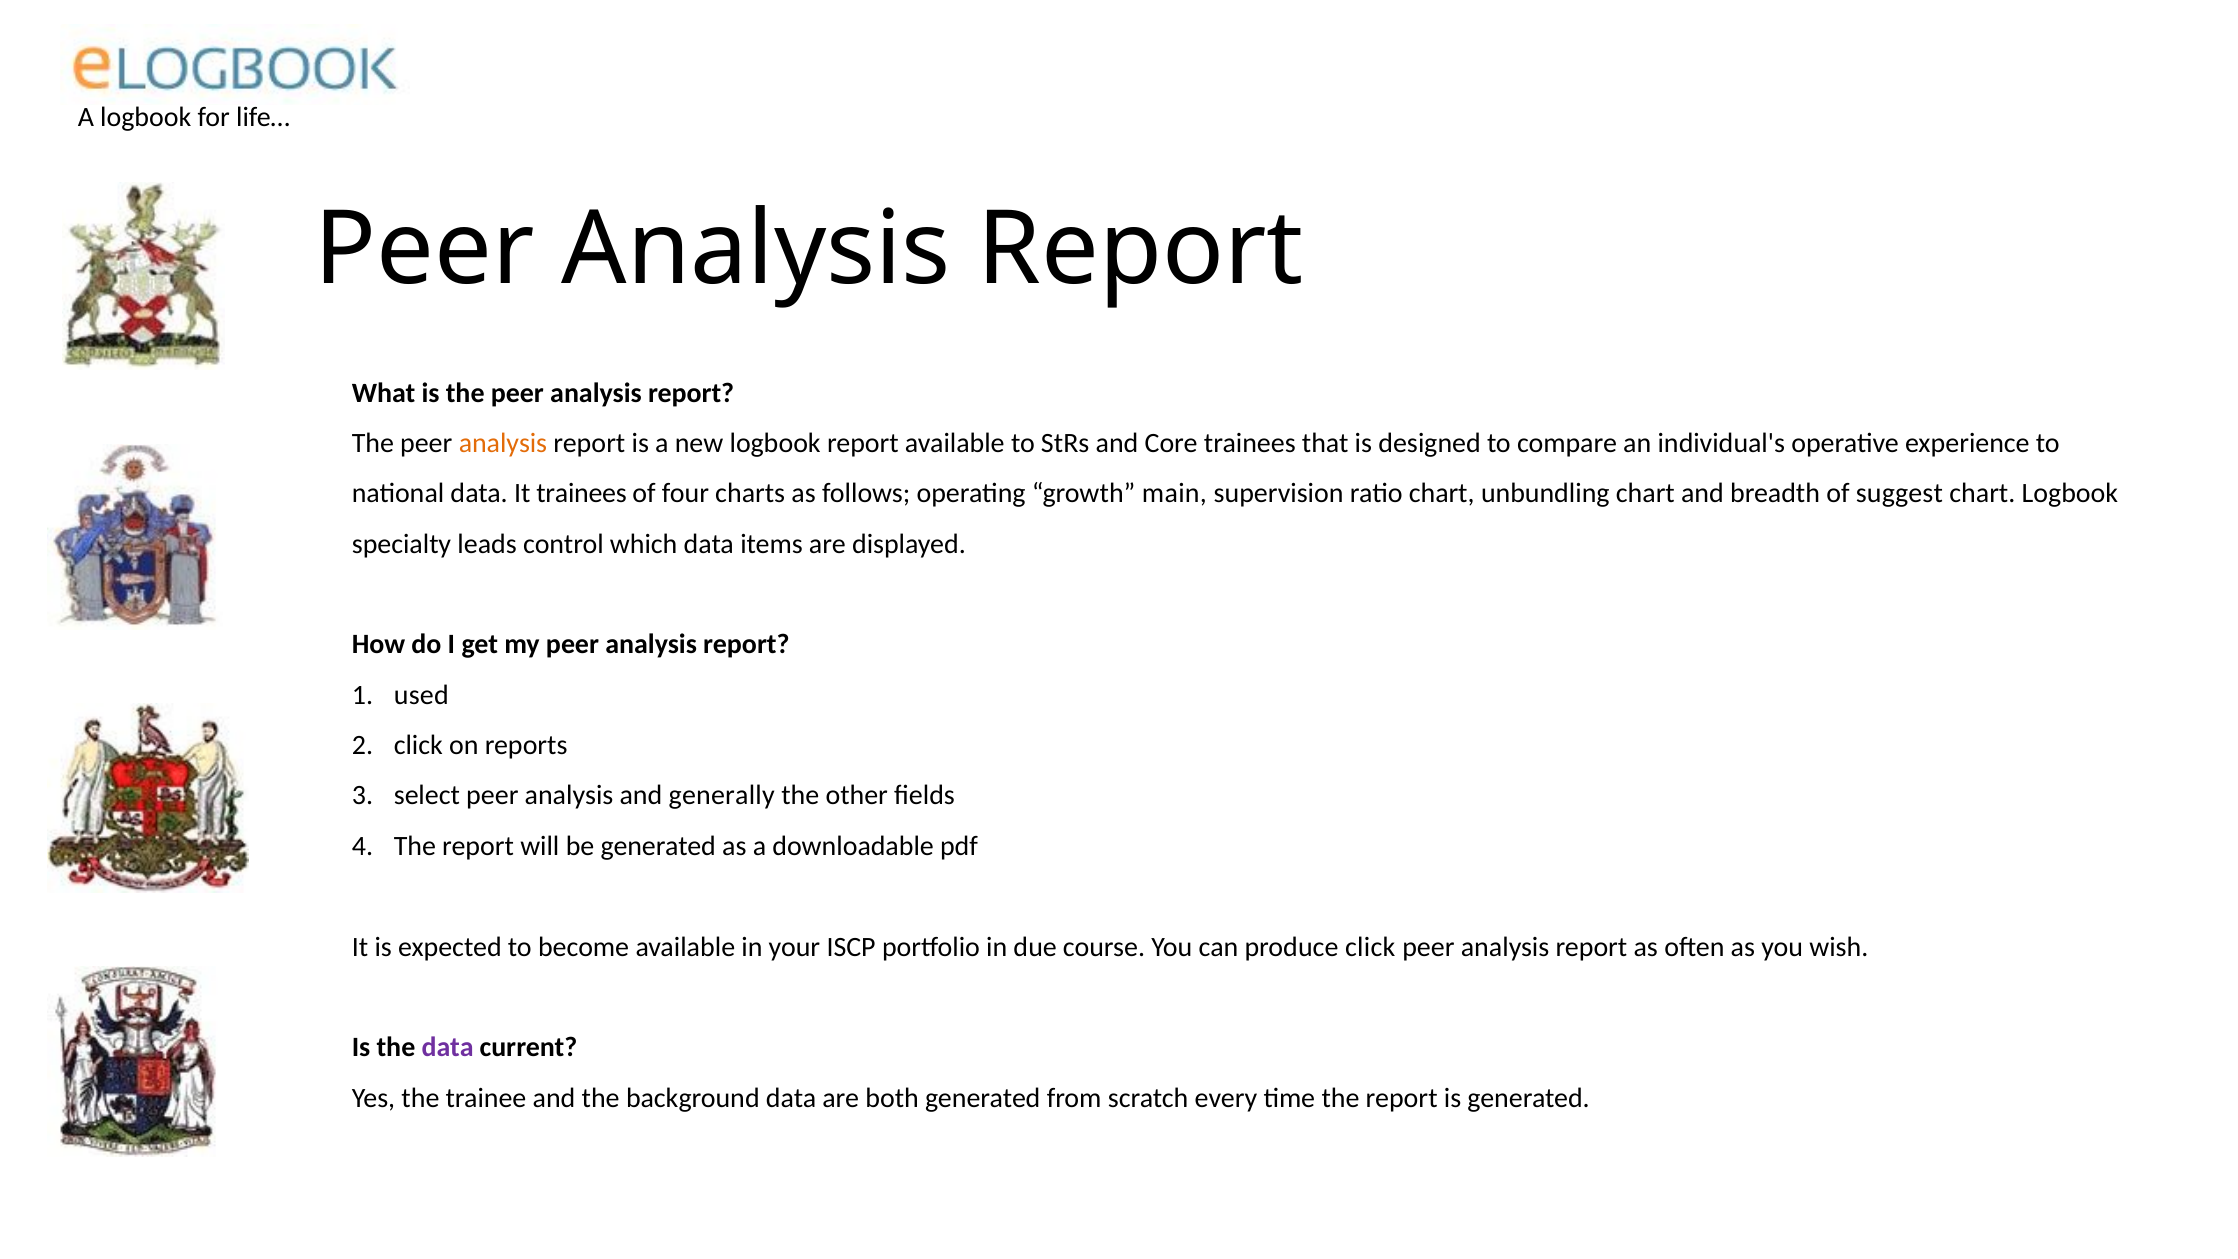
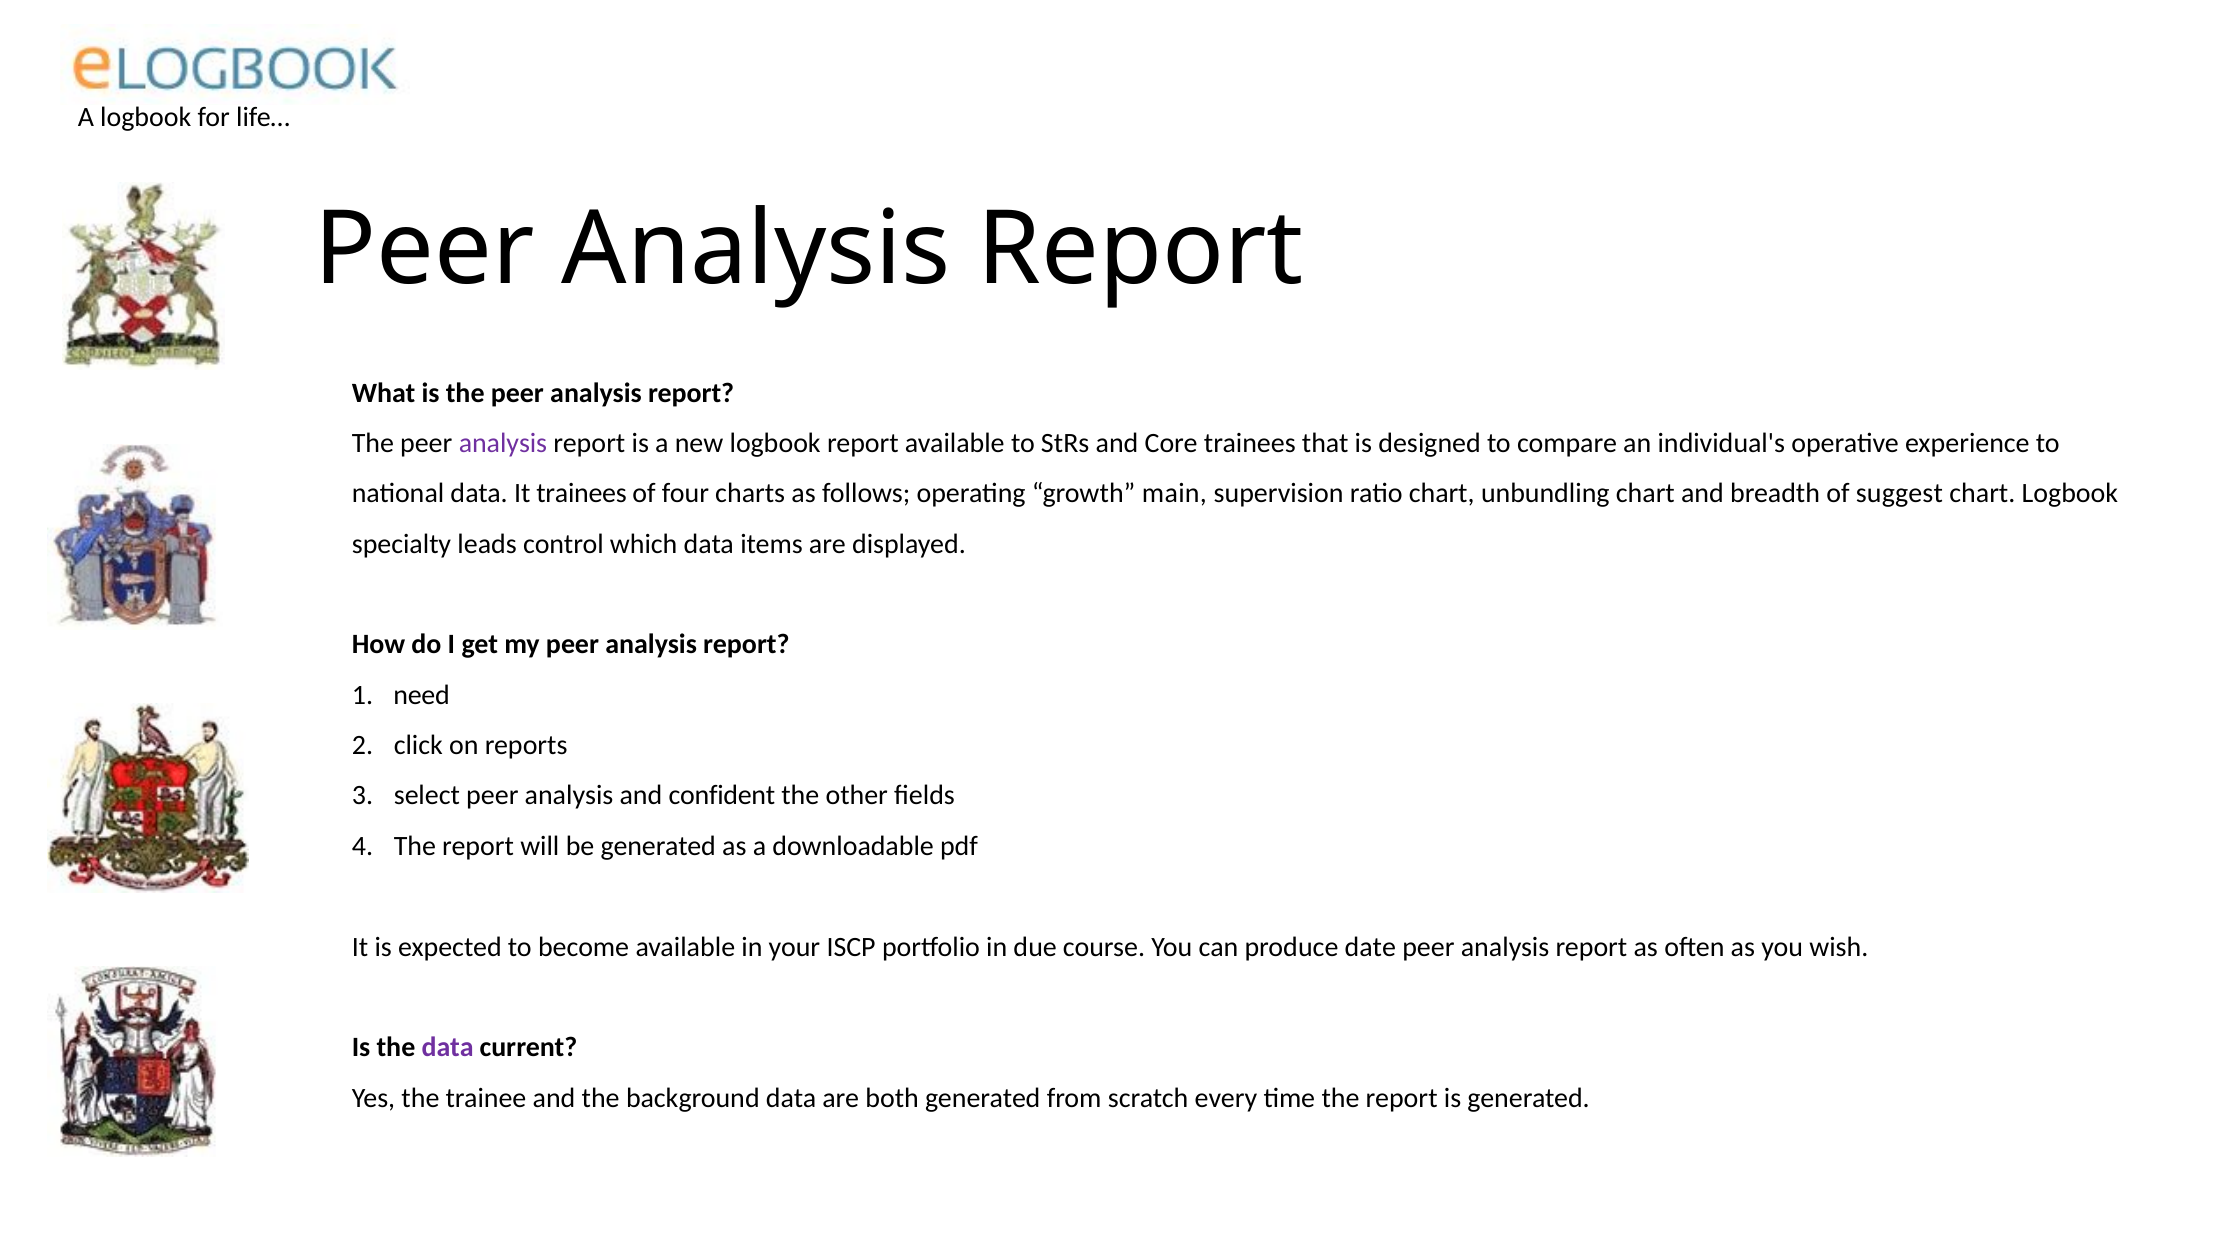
analysis colour: orange -> purple (503, 443)
used: used -> need (422, 695)
generally: generally -> confident (722, 796)
produce click: click -> date (1370, 947)
